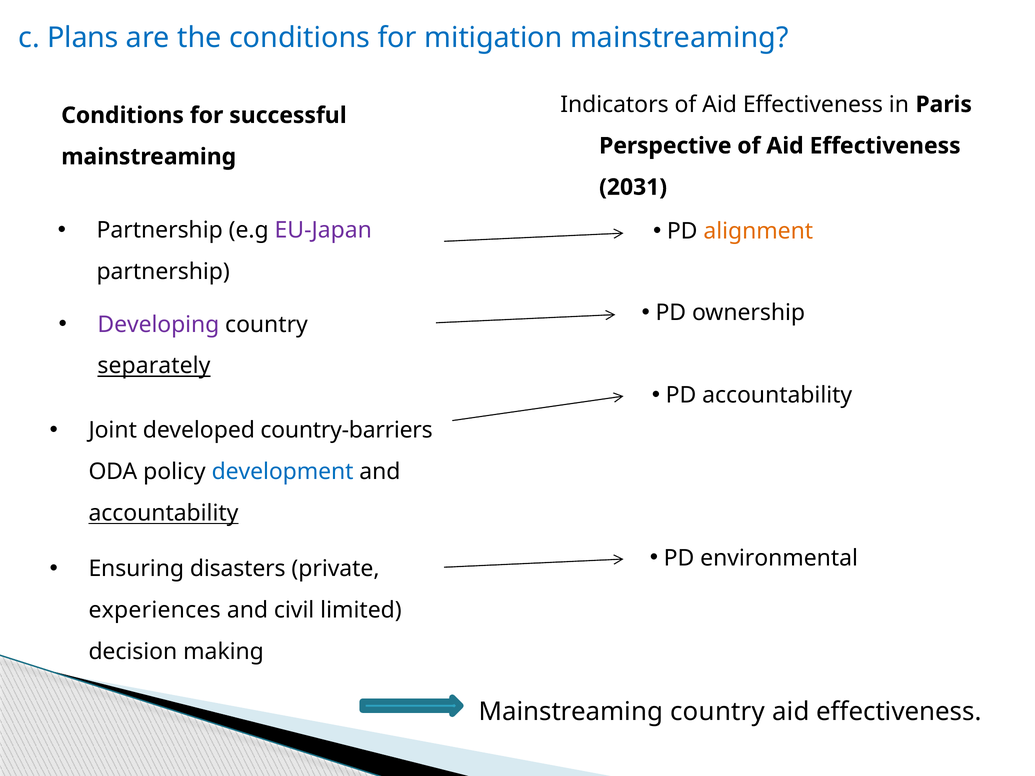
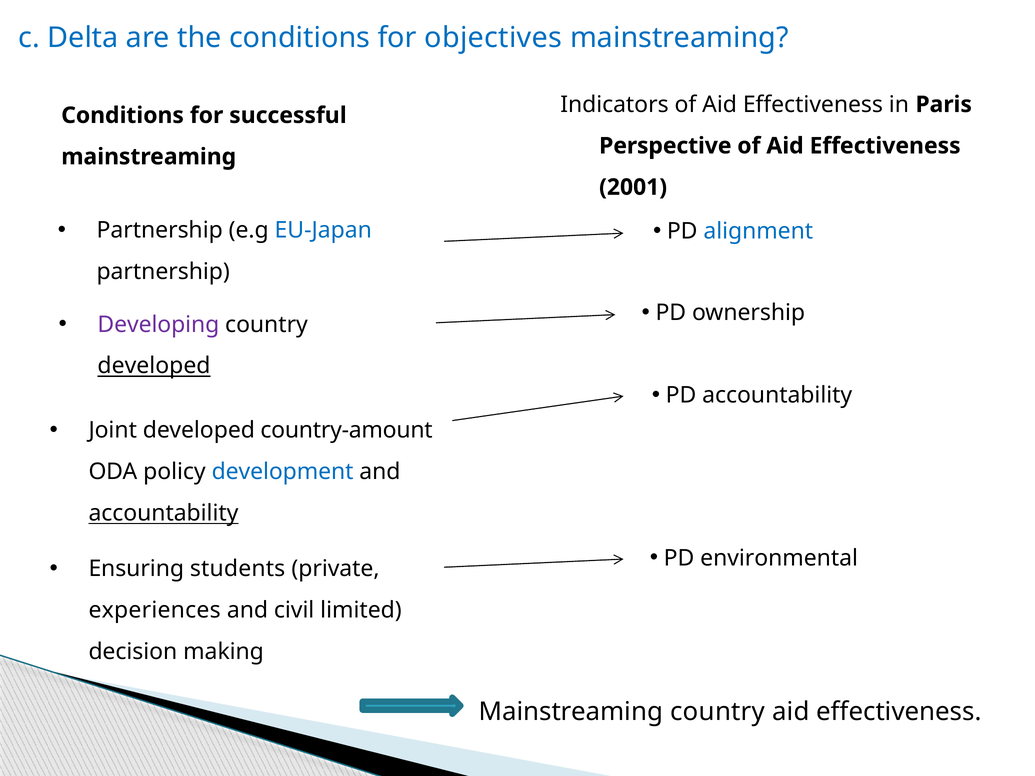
Plans: Plans -> Delta (83, 38)
mitigation: mitigation -> objectives (493, 38)
2031: 2031 -> 2001 (633, 187)
EU-Japan colour: purple -> blue (323, 230)
alignment colour: orange -> blue (758, 231)
separately: separately -> developed (154, 366)
country-barriers: country-barriers -> country-amount (347, 431)
disasters: disasters -> students (238, 569)
